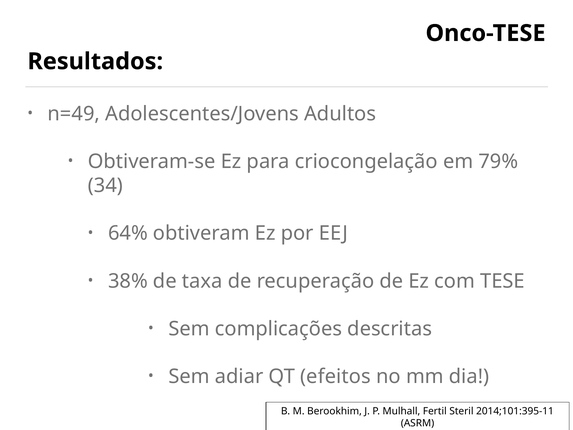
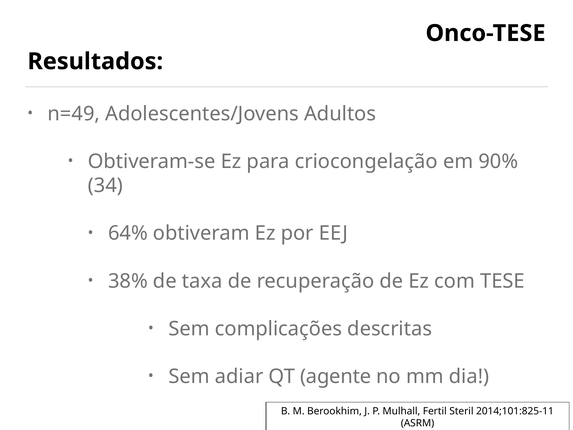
79%: 79% -> 90% (498, 161)
efeitos: efeitos -> agente (336, 376)
2014;101:395-11: 2014;101:395-11 -> 2014;101:825-11 (515, 411)
